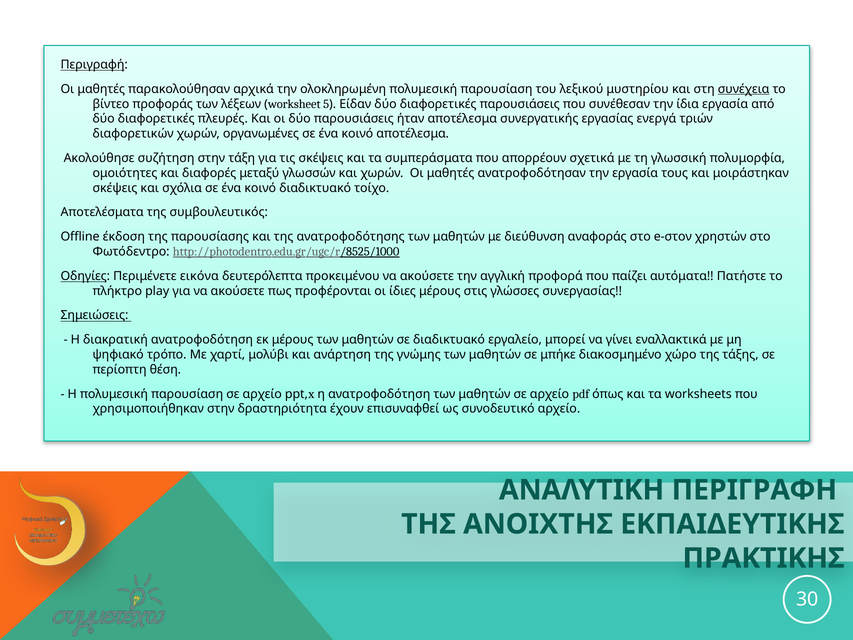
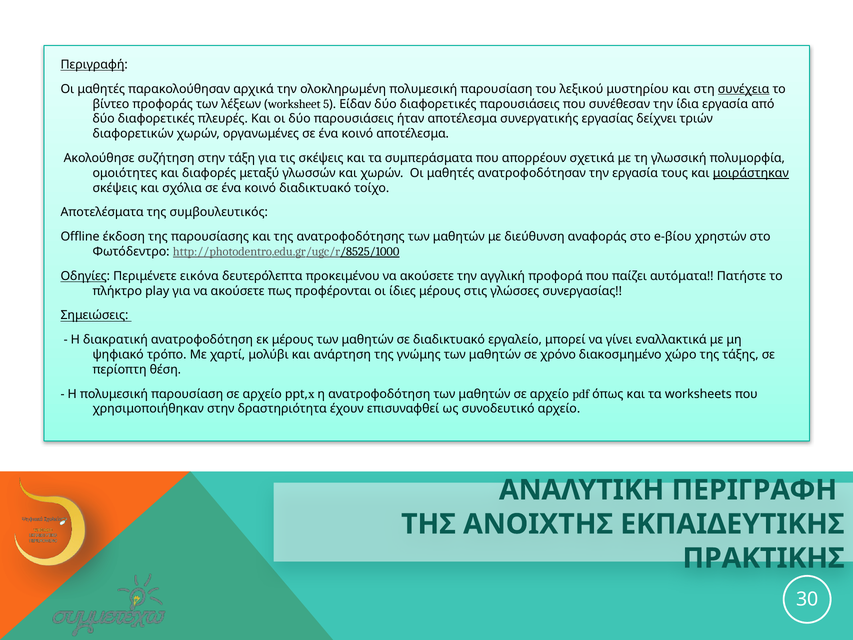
ενεργά: ενεργά -> δείχνει (656, 119)
μοιράστηκαν underline: none -> present (751, 173)
e-στον: e-στον -> e-βίου (673, 237)
μπήκε: μπήκε -> χρόνο (558, 355)
